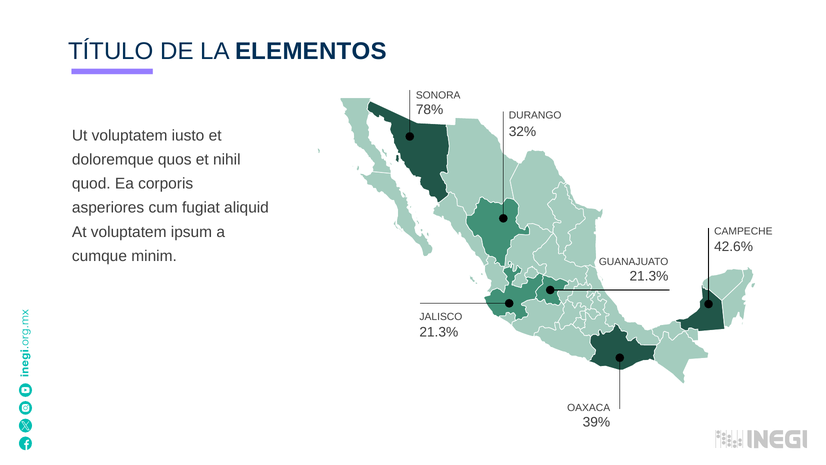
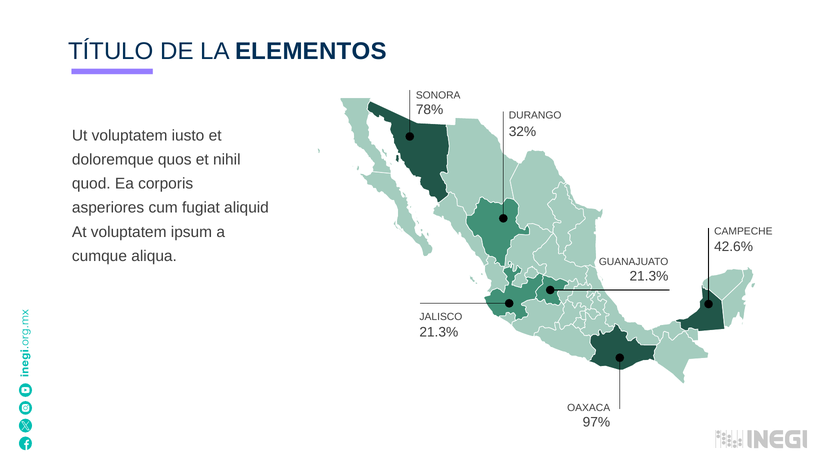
minim: minim -> aliqua (154, 256)
39%: 39% -> 97% (596, 422)
